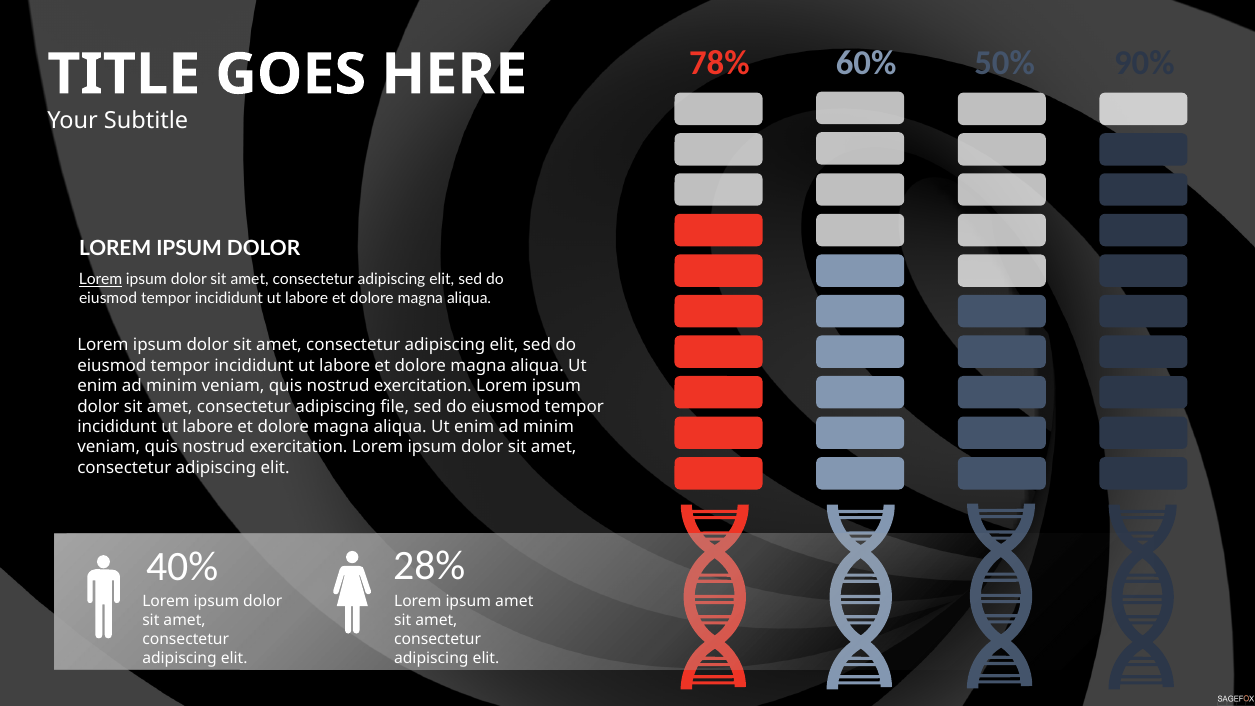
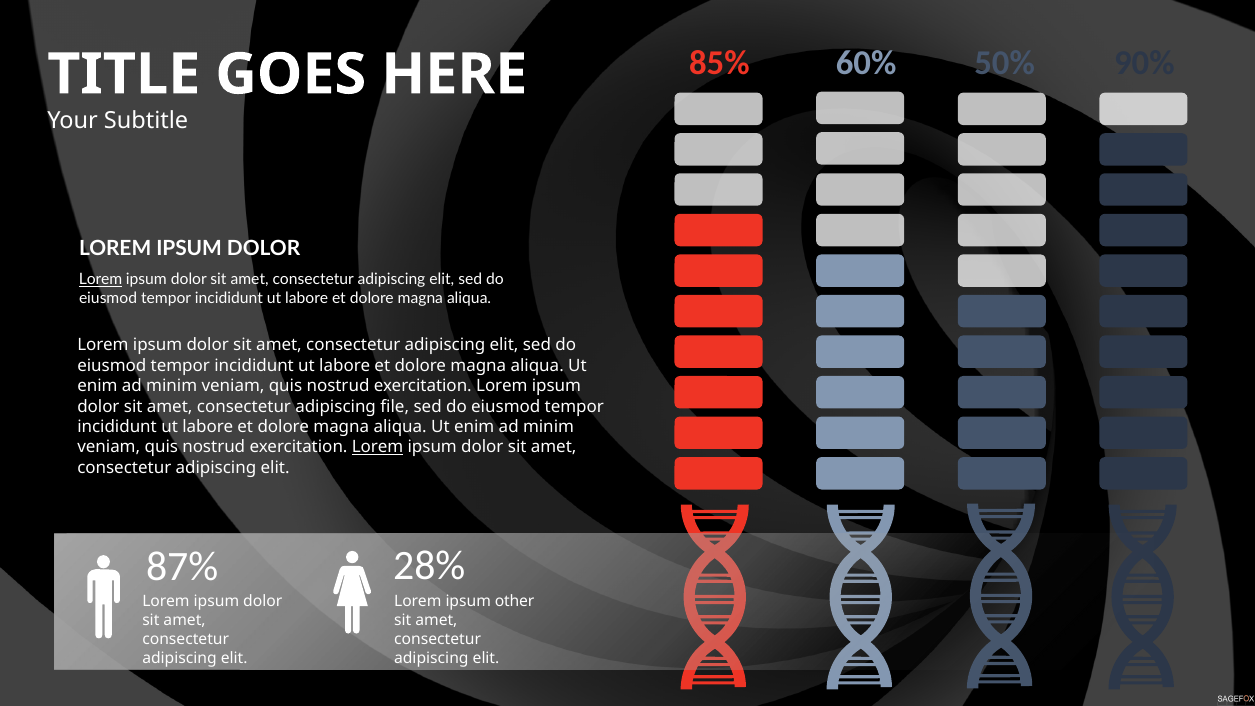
78%: 78% -> 85% (719, 63)
Lorem underline: none -> present (378, 447)
40%: 40% -> 87% (182, 566)
ipsum amet: amet -> other (515, 601)
